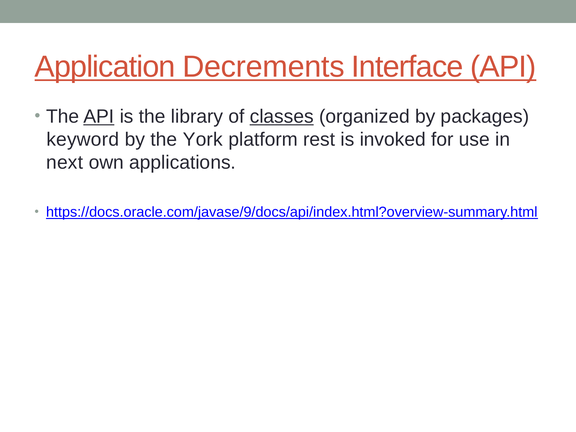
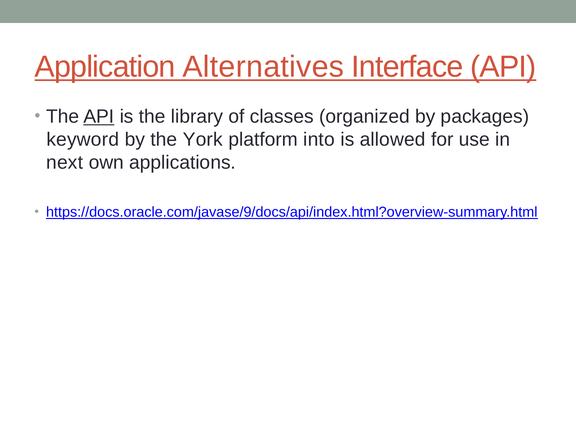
Decrements: Decrements -> Alternatives (263, 67)
classes underline: present -> none (282, 117)
rest: rest -> into (319, 140)
invoked: invoked -> allowed (393, 140)
